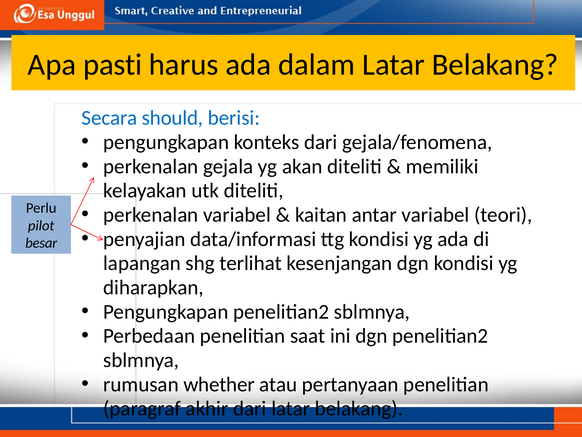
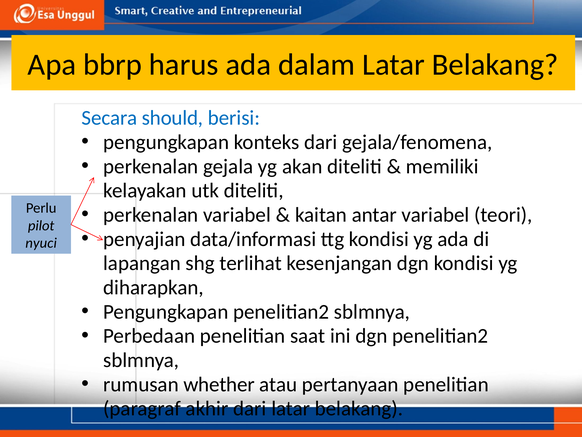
pasti: pasti -> bbrp (113, 65)
besar: besar -> nyuci (41, 243)
